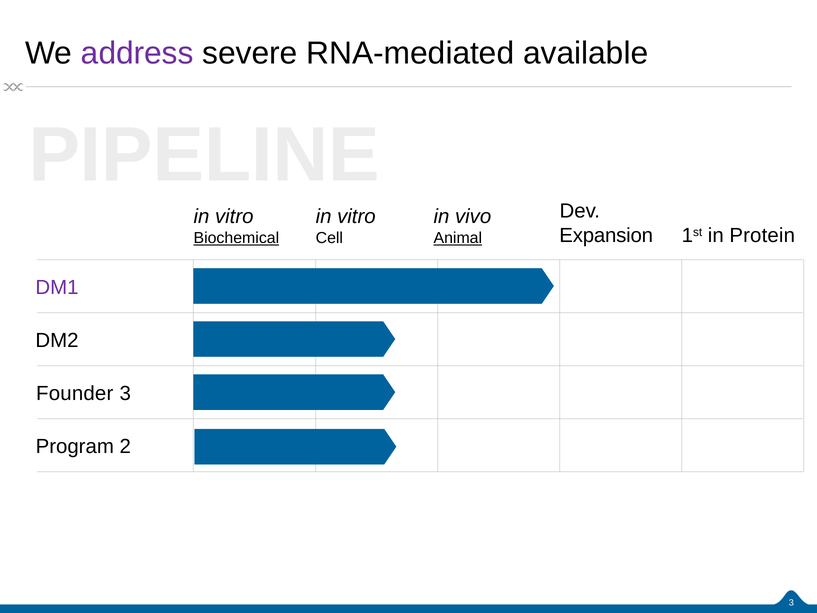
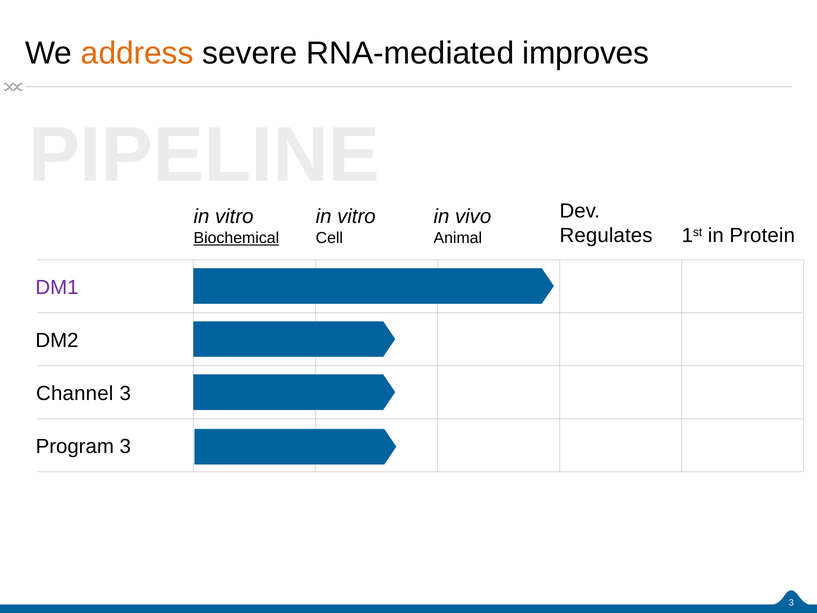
address colour: purple -> orange (137, 53)
available: available -> improves (586, 53)
Expansion: Expansion -> Regulates (606, 235)
Animal underline: present -> none (458, 238)
Founder: Founder -> Channel (75, 393)
Program 2: 2 -> 3 (125, 446)
